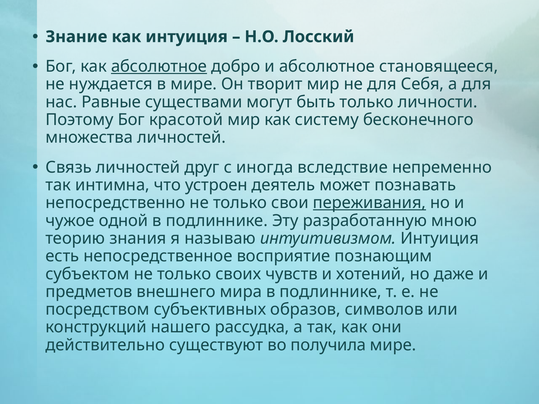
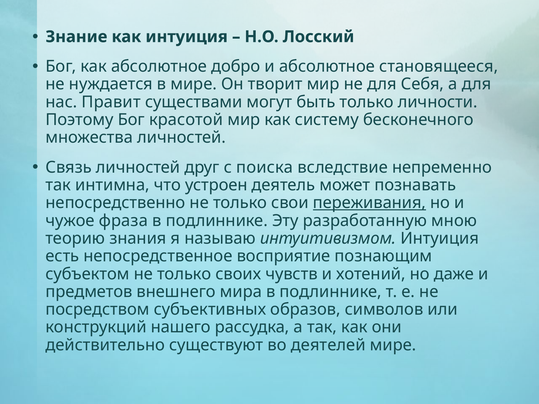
абсолютное underline: present -> none (159, 67)
Равные: Равные -> Правит (111, 102)
иногда: иногда -> поиска (265, 167)
одной: одной -> фраза (123, 221)
получила: получила -> деятелей (328, 345)
